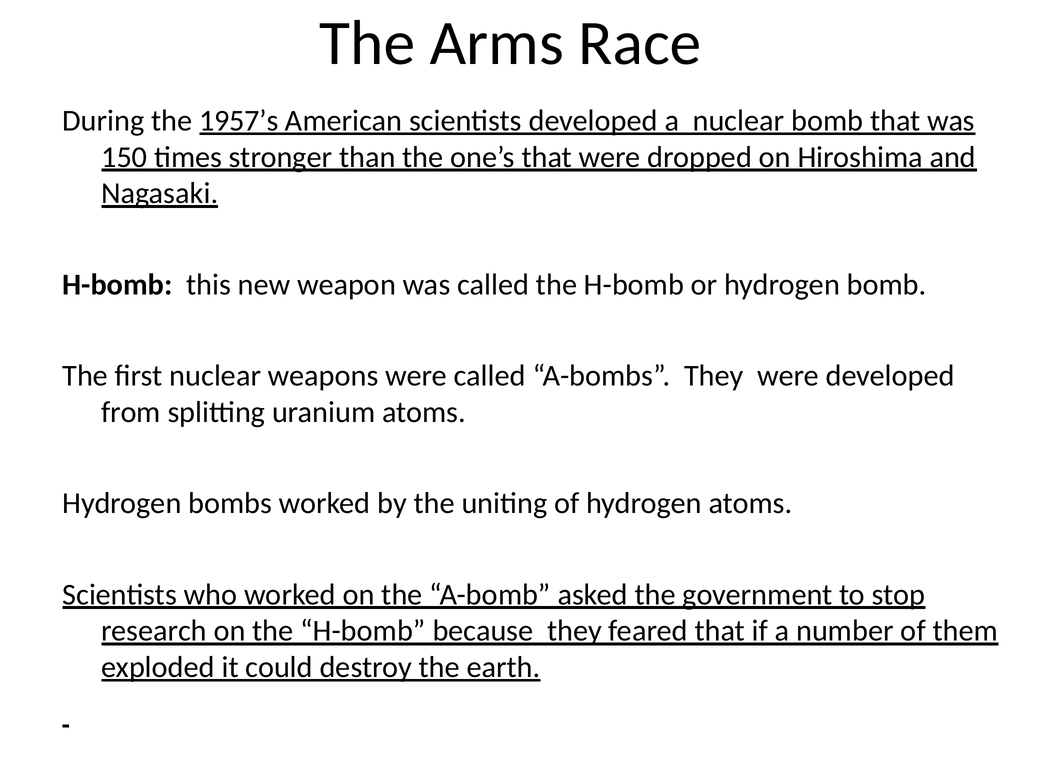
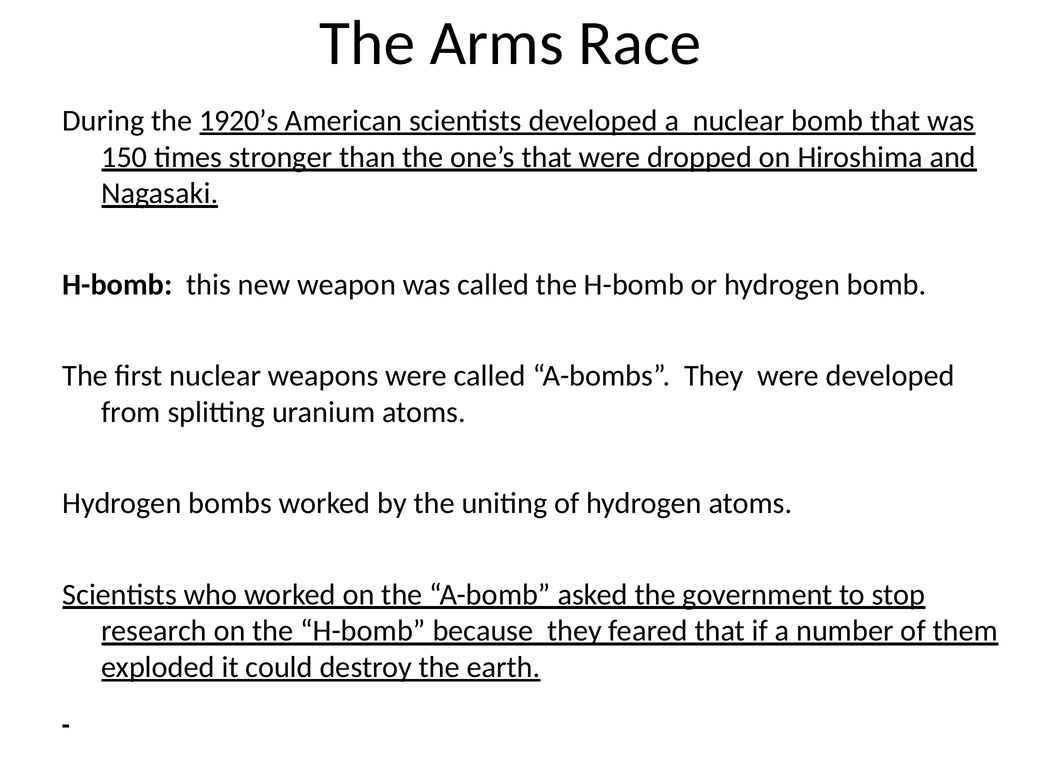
1957’s: 1957’s -> 1920’s (239, 121)
